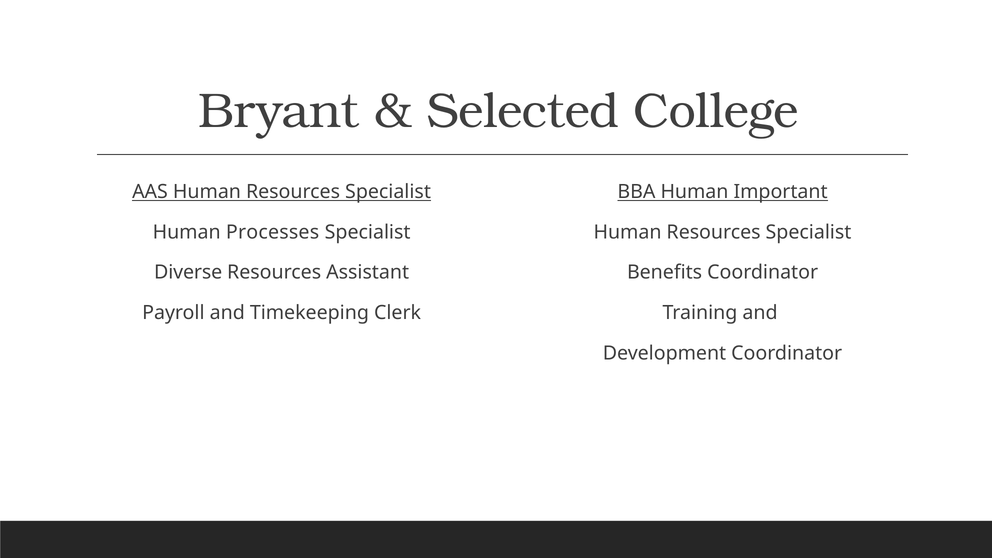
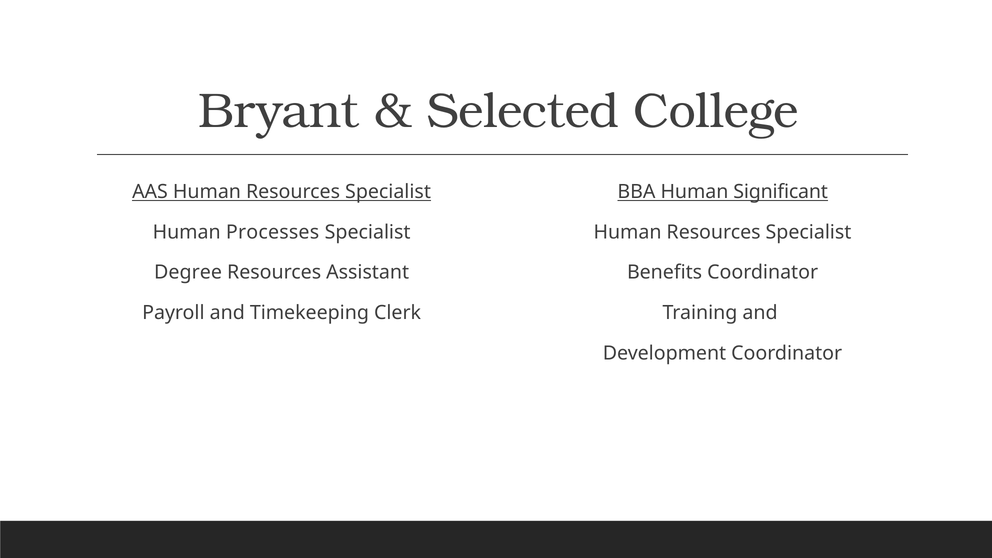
Important: Important -> Significant (781, 192)
Diverse: Diverse -> Degree (188, 272)
